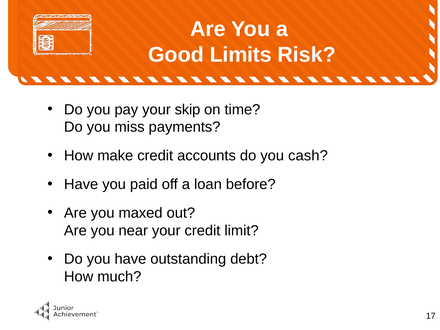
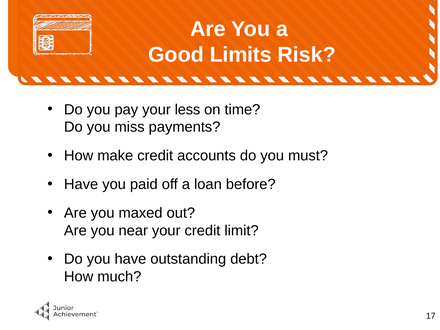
skip: skip -> less (187, 110)
cash: cash -> must (308, 156)
